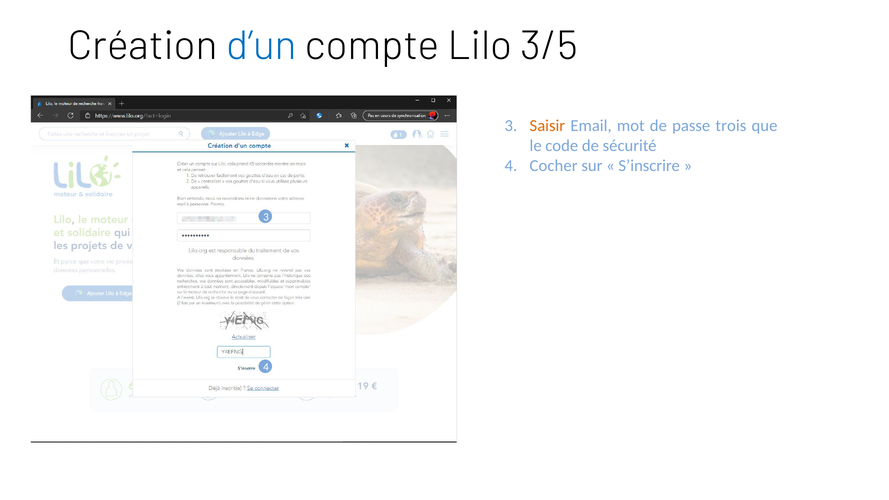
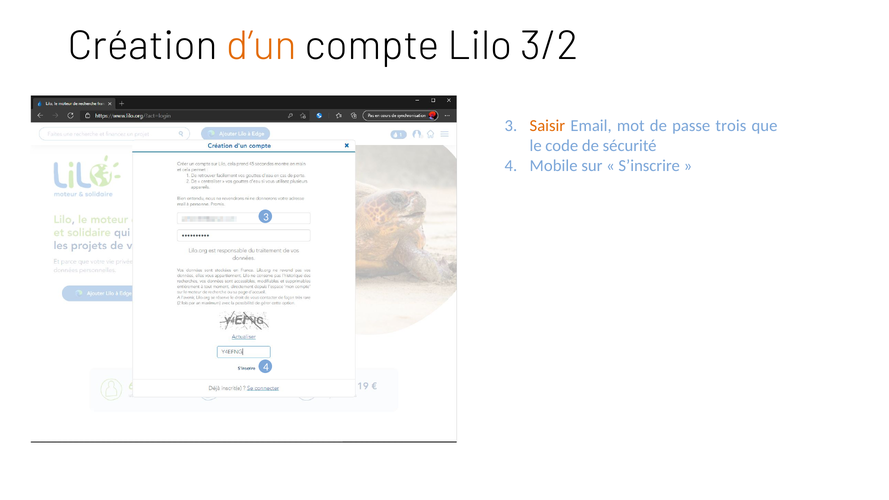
d’un colour: blue -> orange (261, 46)
3/5: 3/5 -> 3/2 (549, 46)
Cocher: Cocher -> Mobile (554, 166)
